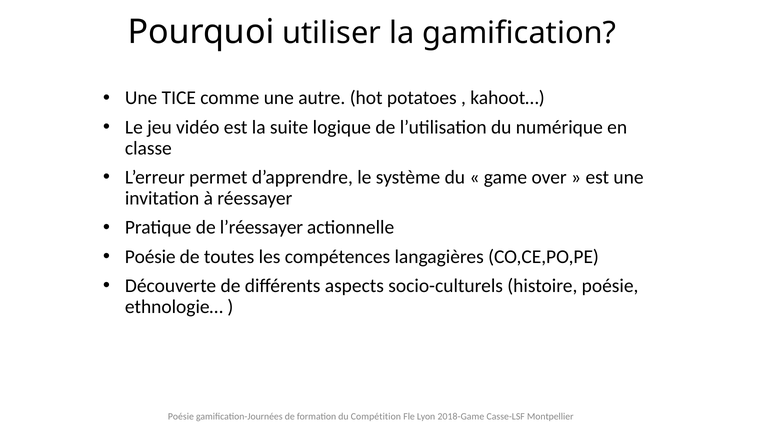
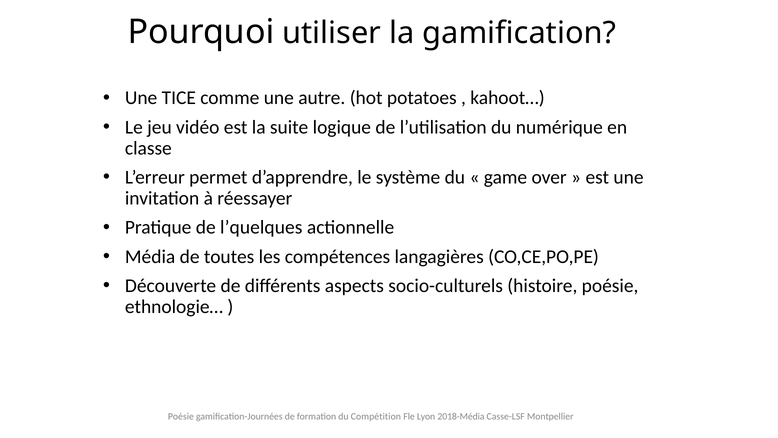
l’réessayer: l’réessayer -> l’quelques (261, 227)
Poésie: Poésie -> Média (150, 256)
2018-Game: 2018-Game -> 2018-Média (461, 416)
